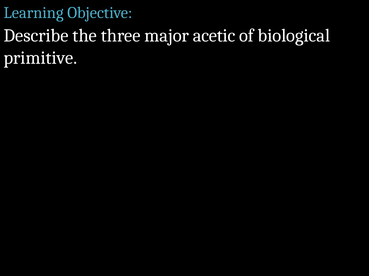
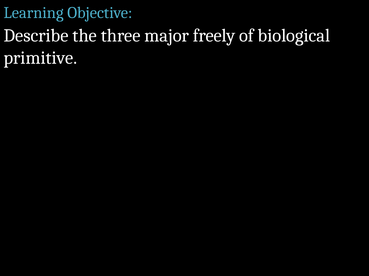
acetic: acetic -> freely (214, 36)
